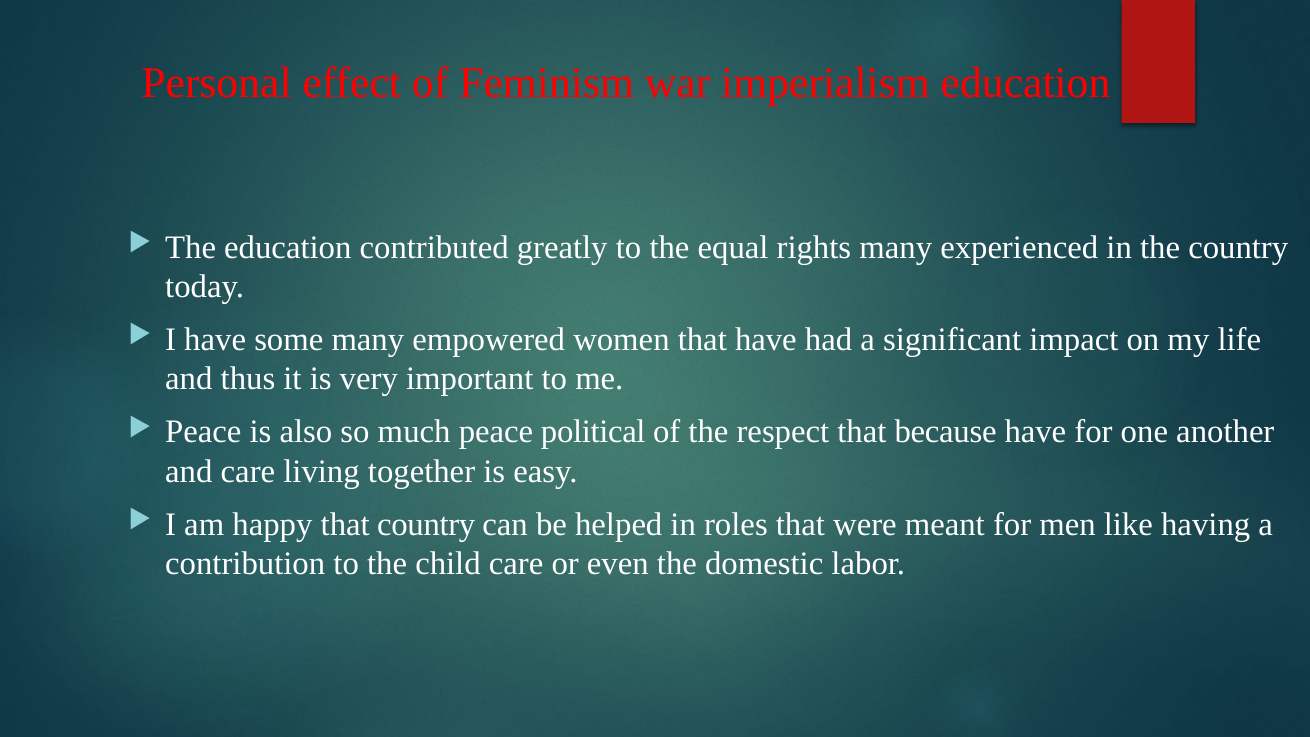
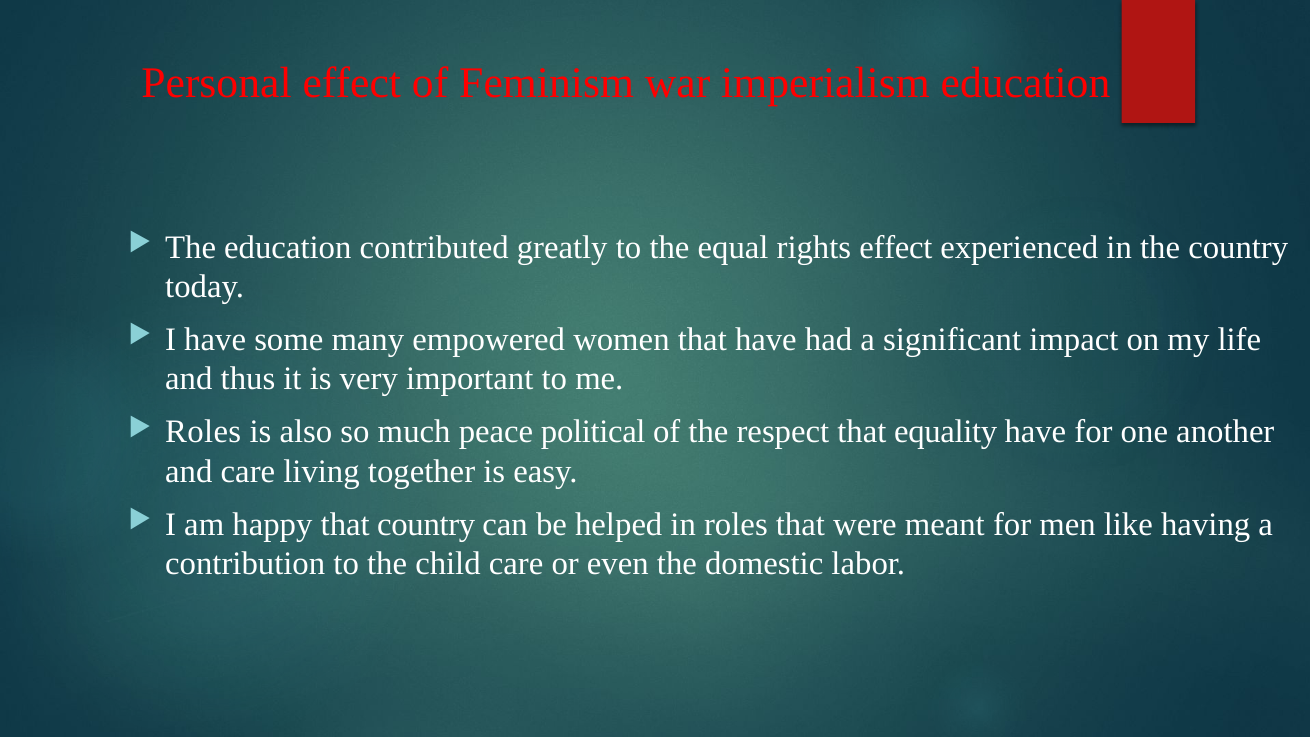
rights many: many -> effect (896, 247)
Peace: Peace -> Roles (203, 432)
because: because -> equality (946, 432)
